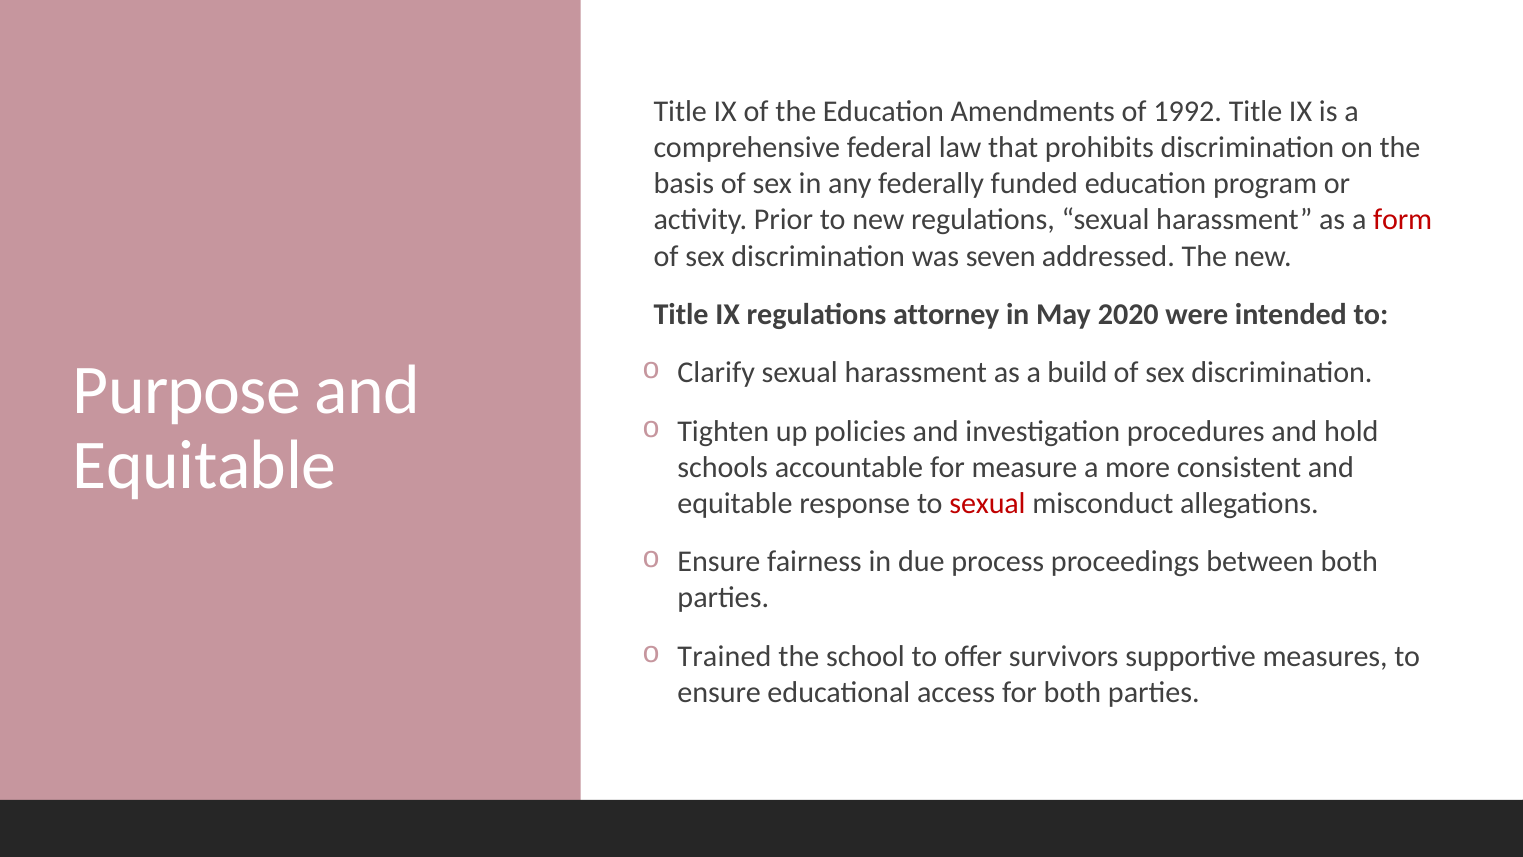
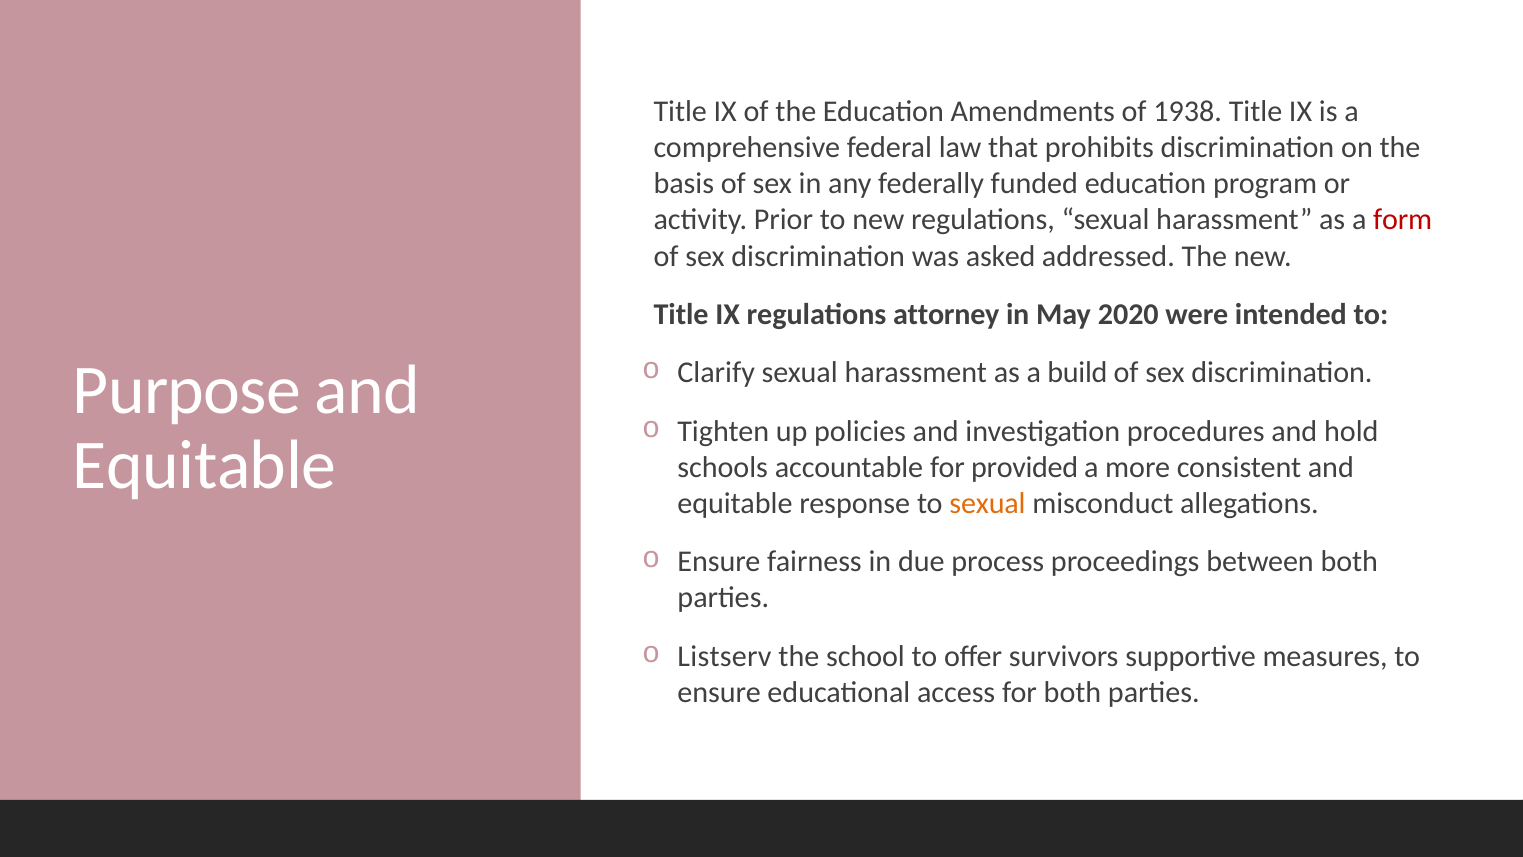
1992: 1992 -> 1938 (1188, 112)
seven: seven -> asked (1001, 256)
measure: measure -> provided (1025, 467)
sexual colour: red -> orange (988, 503)
Trained: Trained -> Listserv (724, 656)
